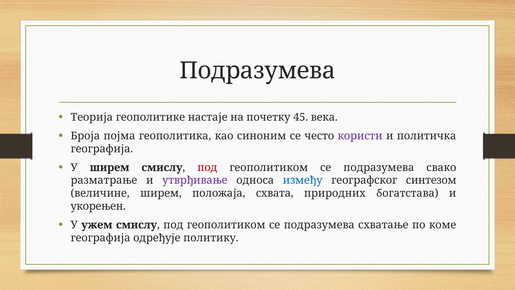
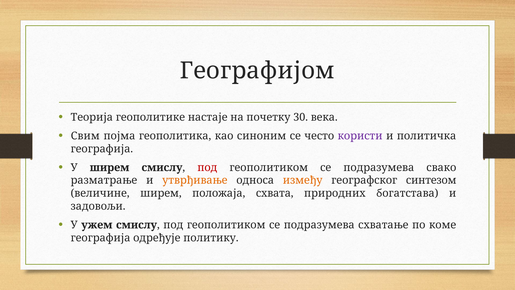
Подразумева: Подразумева -> Географијом (257, 71)
45: 45 -> 30 (301, 117)
Броја: Броја -> Свим (85, 136)
утврђивање colour: purple -> orange (195, 180)
између colour: blue -> orange (303, 180)
укорењен: укорењен -> задовољи (98, 206)
